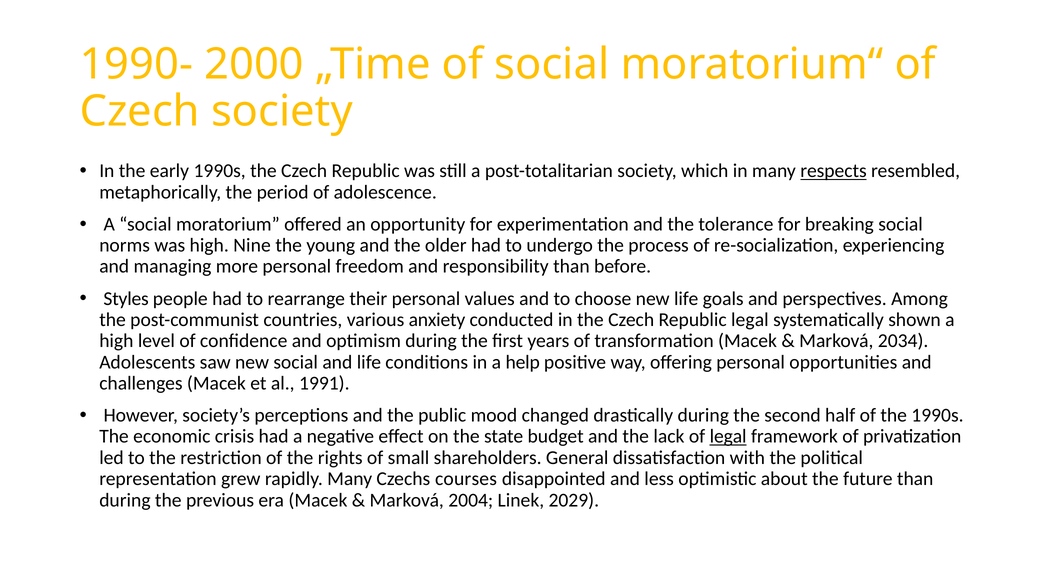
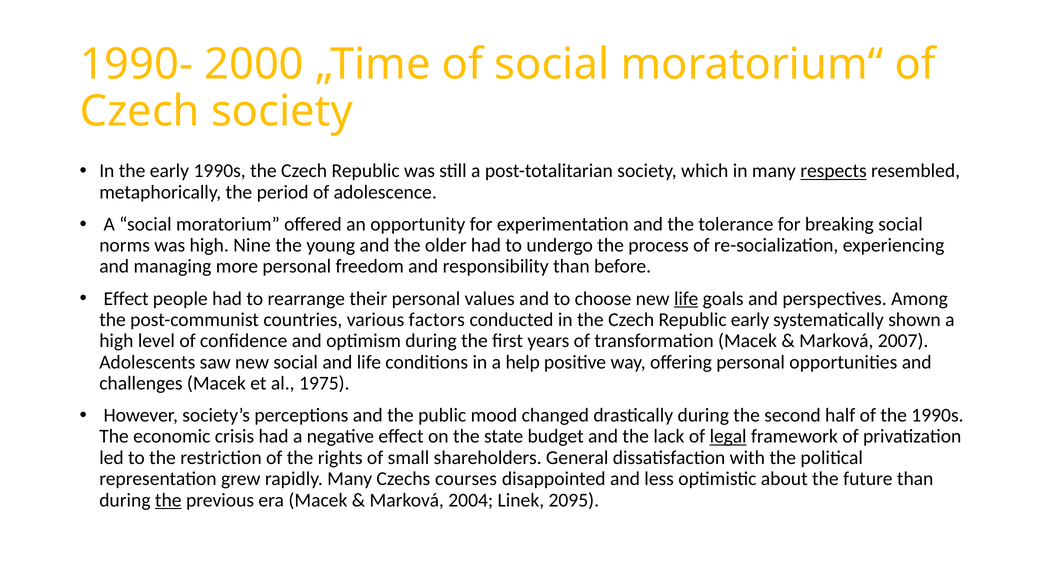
Styles: Styles -> Effect (126, 298)
life underline: none -> present (686, 298)
anxiety: anxiety -> factors (437, 320)
Republic legal: legal -> early (750, 320)
2034: 2034 -> 2007 (903, 341)
1991: 1991 -> 1975 (324, 383)
the underline: none -> present (168, 500)
2029: 2029 -> 2095 (574, 500)
